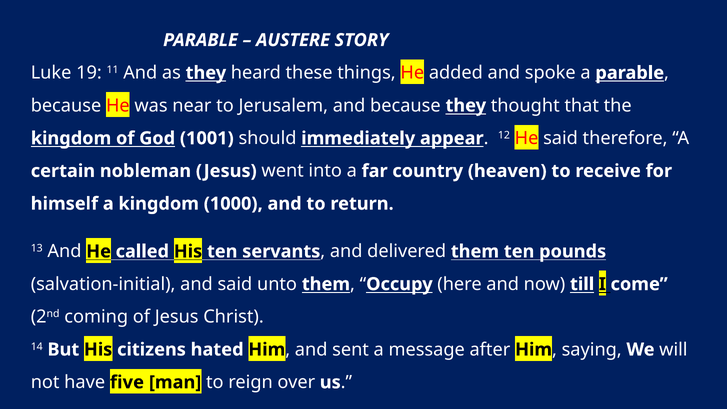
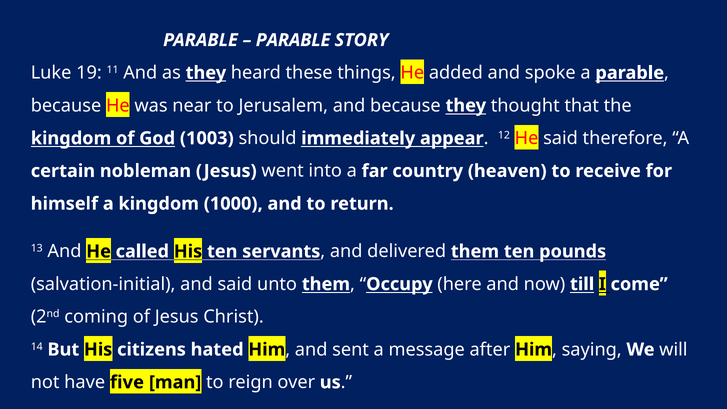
AUSTERE: AUSTERE -> PARABLE (293, 40)
1001: 1001 -> 1003 (207, 138)
